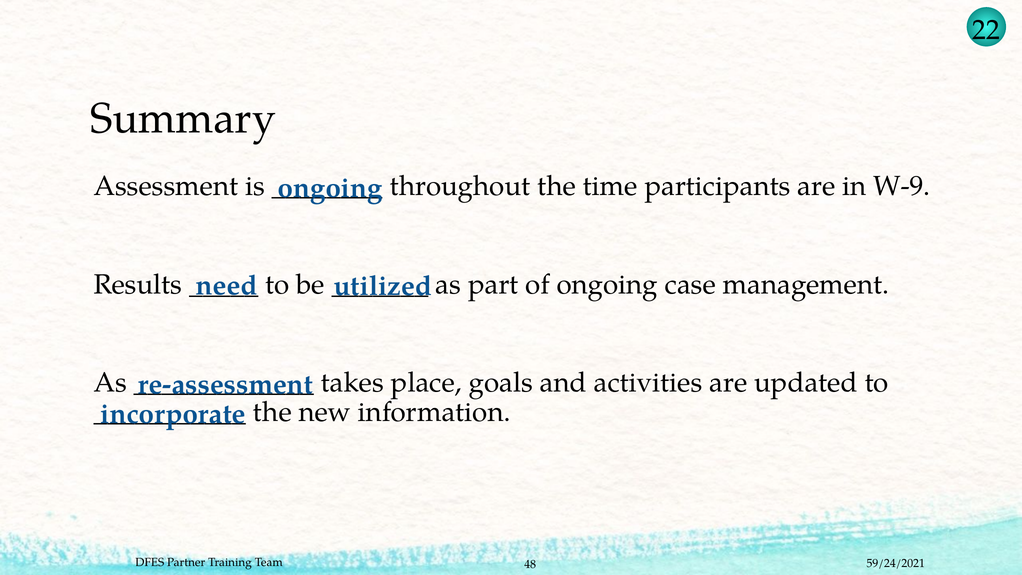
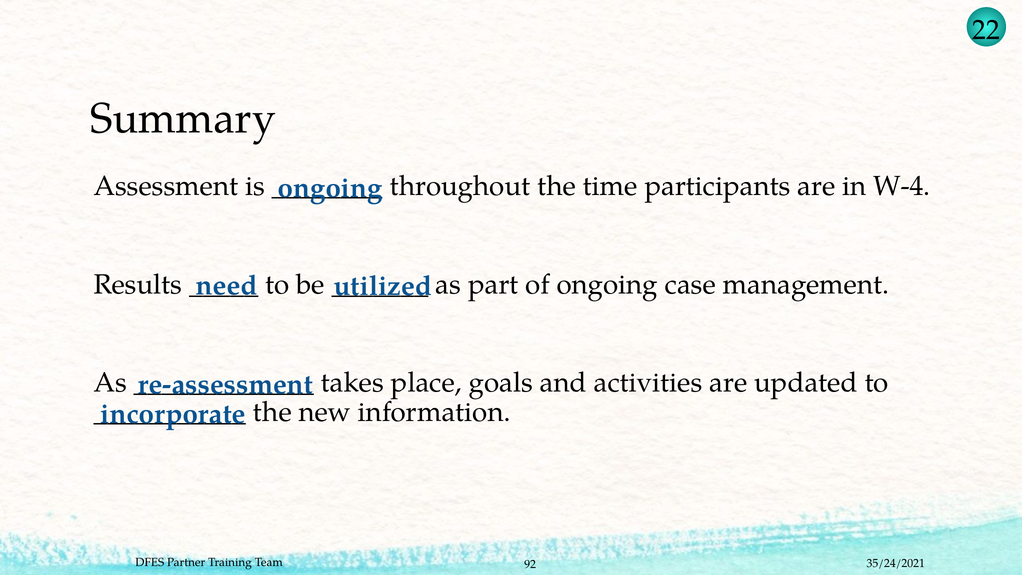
W-9: W-9 -> W-4 (902, 186)
48: 48 -> 92 (530, 564)
59/24/2021: 59/24/2021 -> 35/24/2021 (896, 563)
